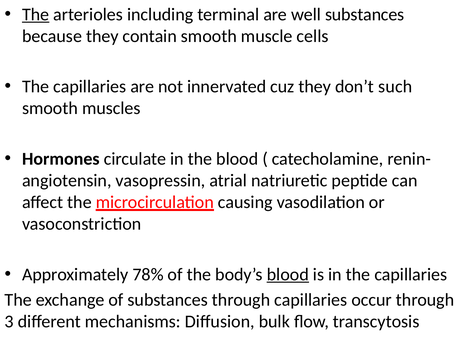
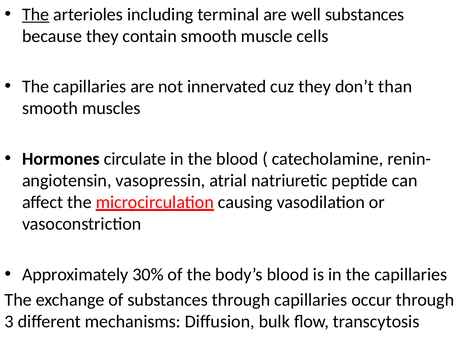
such: such -> than (395, 87)
78%: 78% -> 30% (148, 274)
blood underline: present -> none (288, 274)
